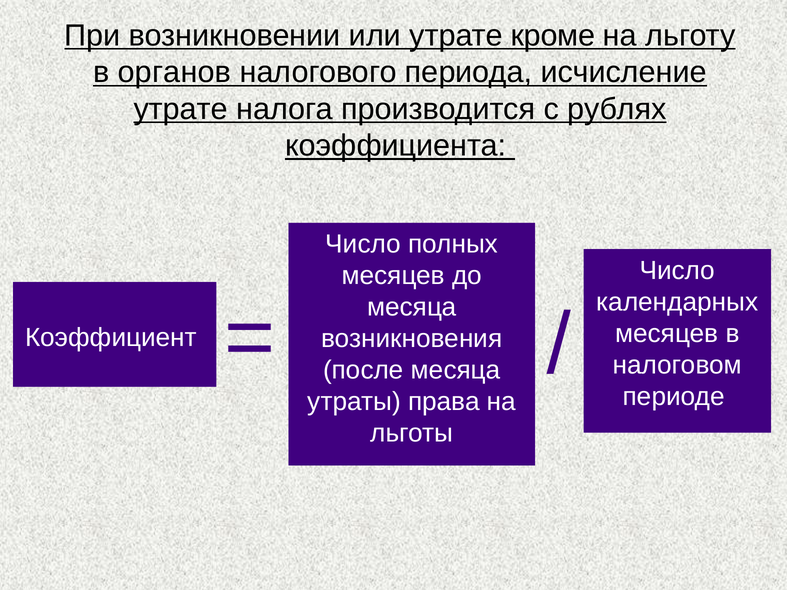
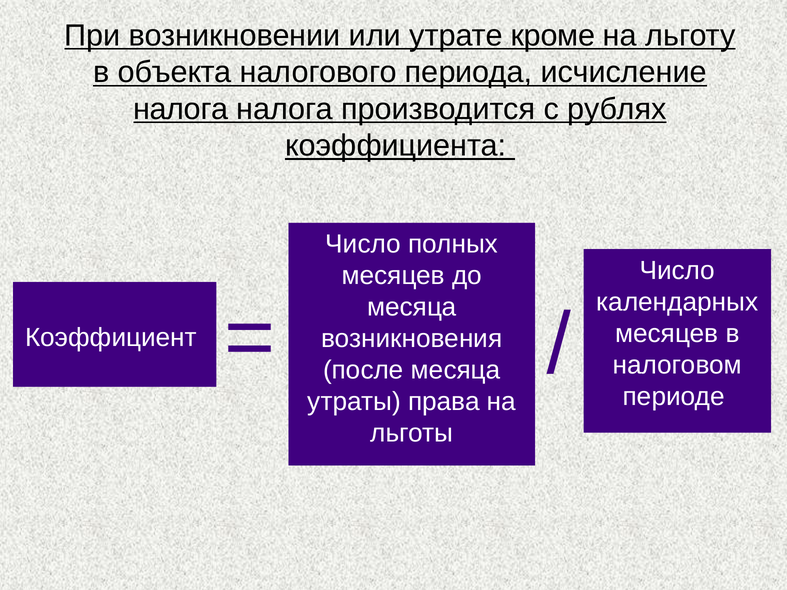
органов: органов -> объекта (175, 72)
утрате: утрате -> налога (181, 109)
